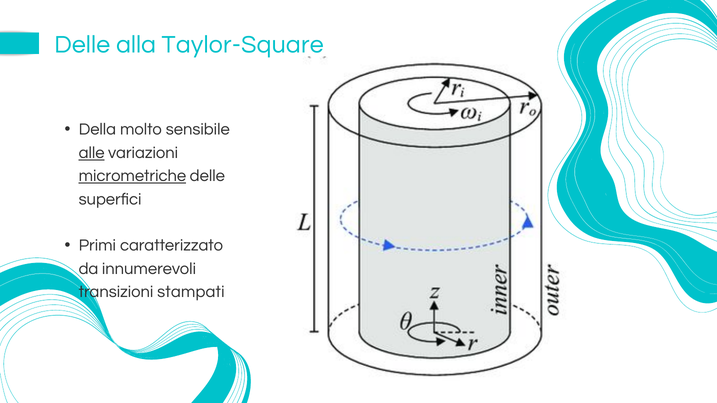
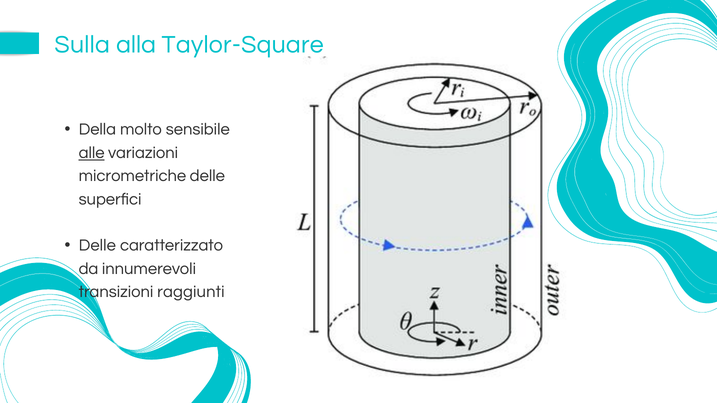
Delle: Delle -> Sulla (82, 44)
micrometriche underline: present -> none (132, 176)
Primi: Primi -> Delle (97, 246)
stampati: stampati -> raggiunti (191, 292)
